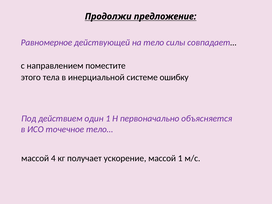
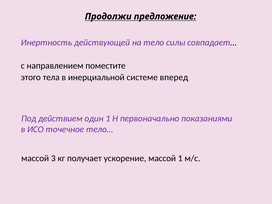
Равномерное: Равномерное -> Инертность (46, 42)
ошибку: ошибку -> вперед (174, 77)
объясняется: объясняется -> показаниями (207, 118)
4: 4 -> 3 (53, 158)
